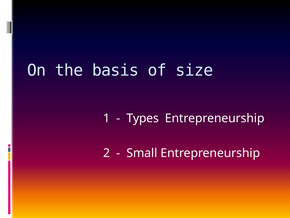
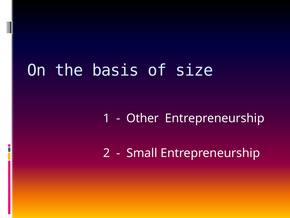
Types: Types -> Other (143, 118)
